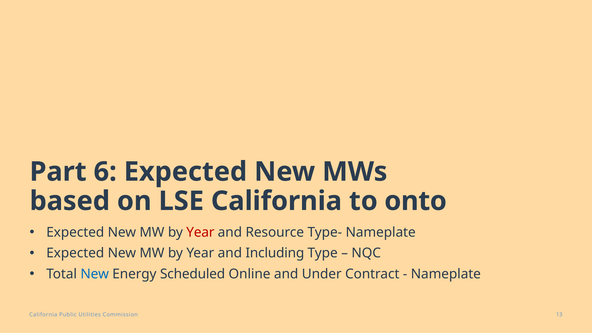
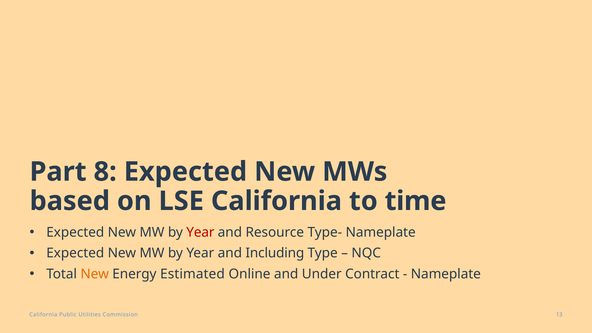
6: 6 -> 8 (105, 172)
onto: onto -> time (416, 201)
New colour: blue -> orange (95, 274)
Scheduled: Scheduled -> Estimated (192, 274)
